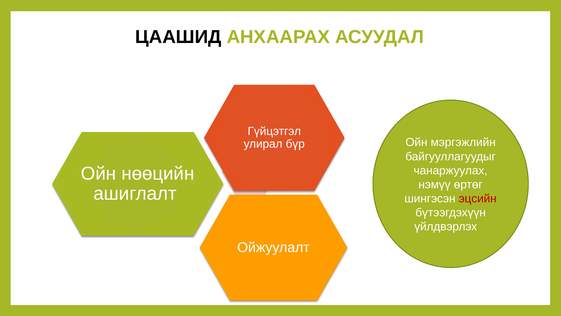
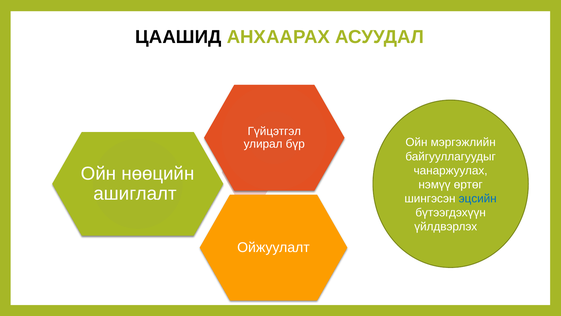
эцсийн colour: red -> blue (478, 198)
